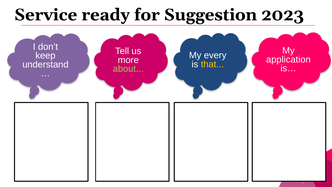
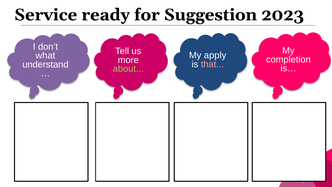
every: every -> apply (215, 55)
keep: keep -> what (45, 56)
application: application -> completion (288, 59)
that colour: yellow -> pink (212, 64)
